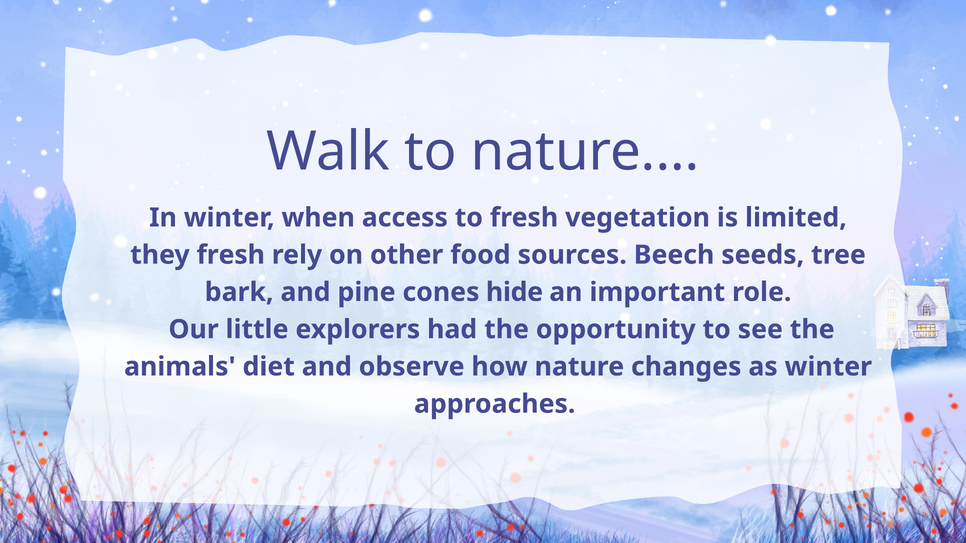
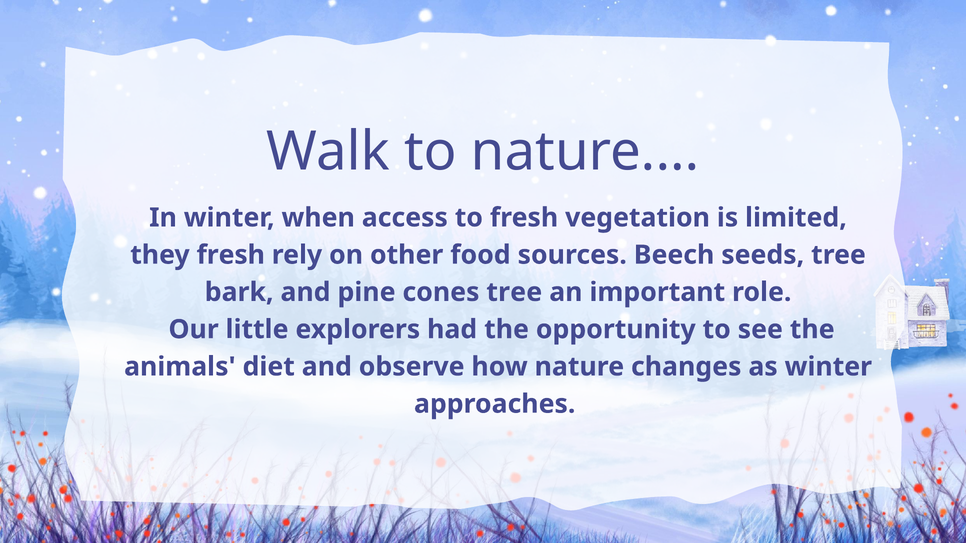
cones hide: hide -> tree (514, 292)
